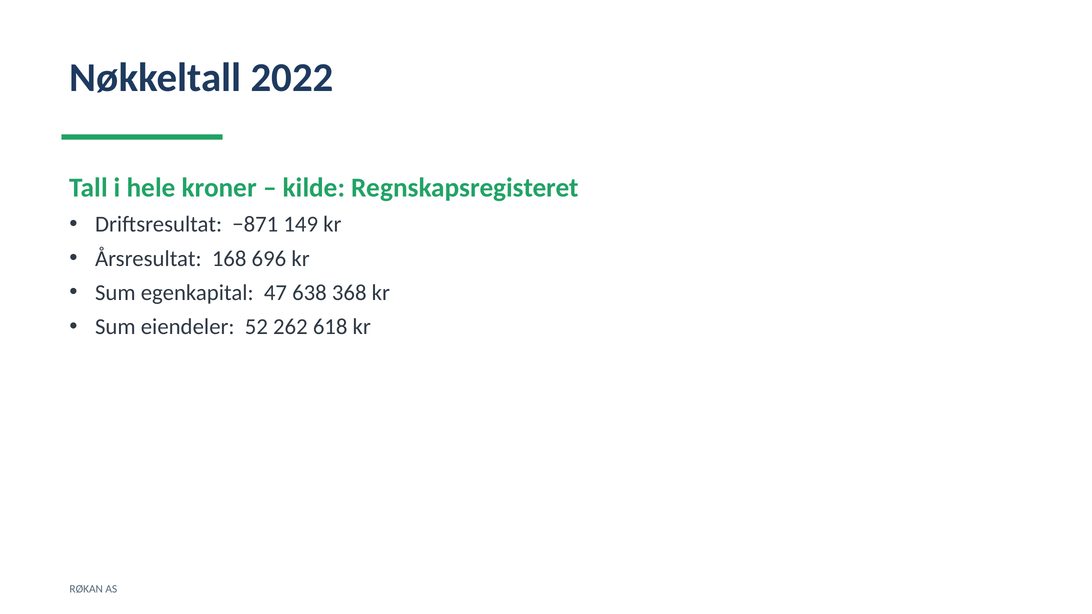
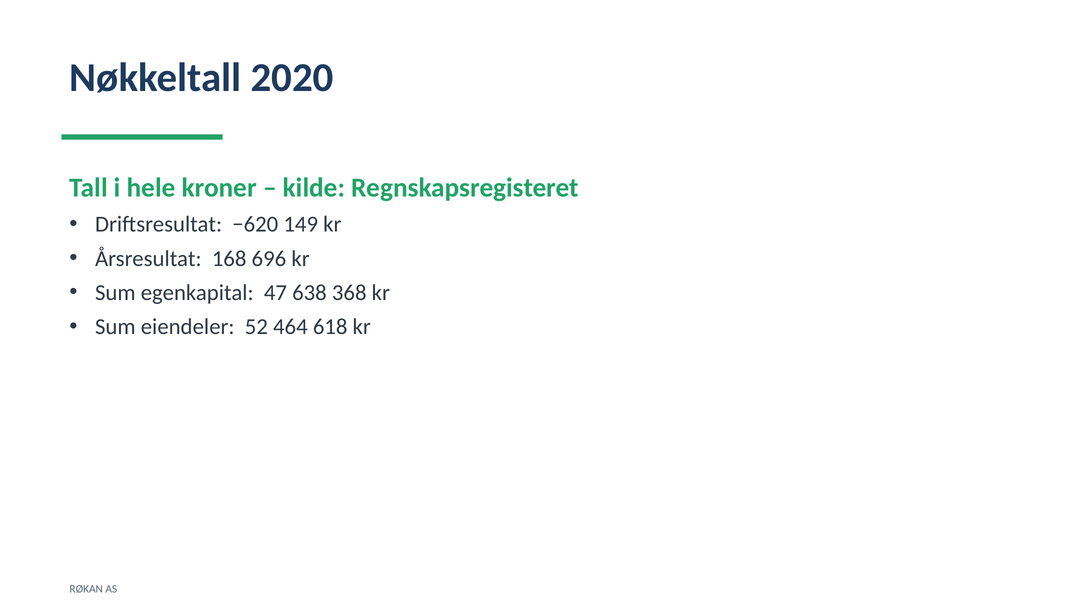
2022: 2022 -> 2020 (292, 78)
−871: −871 -> −620 (255, 225)
262: 262 -> 464 (290, 327)
